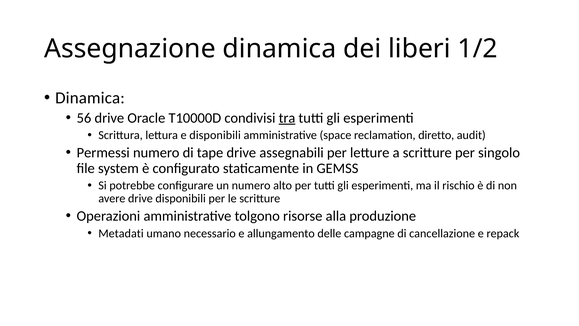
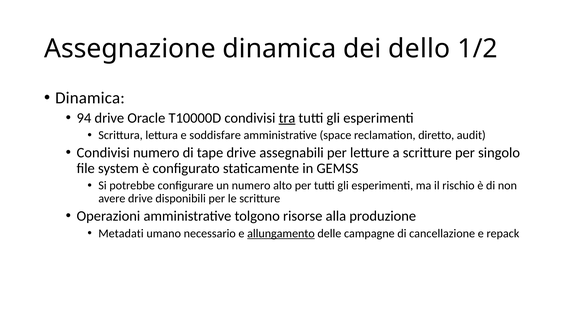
liberi: liberi -> dello (419, 49)
56: 56 -> 94 (84, 118)
e disponibili: disponibili -> soddisfare (215, 135)
Permessi: Permessi -> Condivisi (103, 152)
allungamento underline: none -> present (281, 233)
